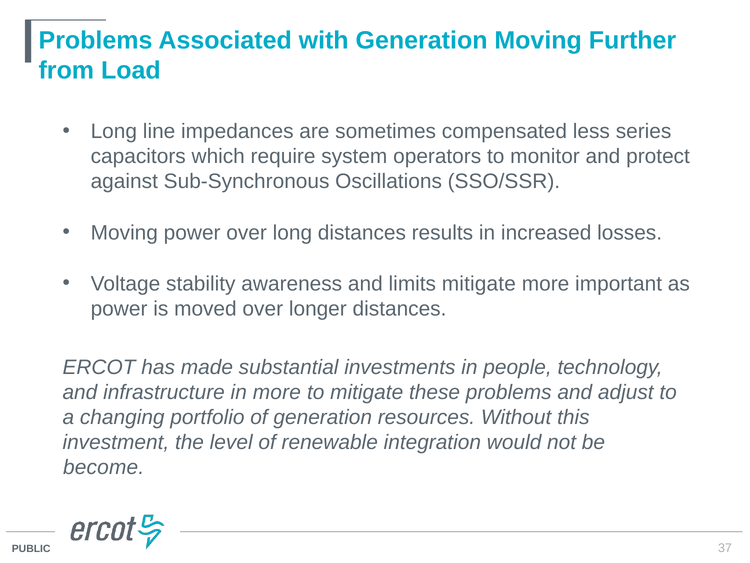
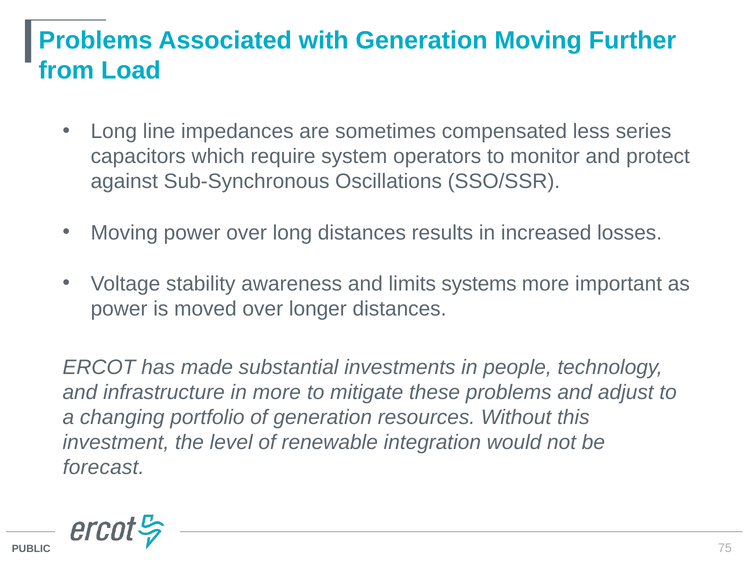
limits mitigate: mitigate -> systems (479, 284)
become: become -> forecast (104, 467)
37: 37 -> 75 (725, 548)
